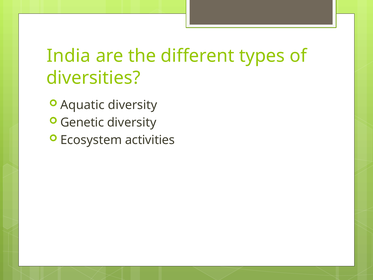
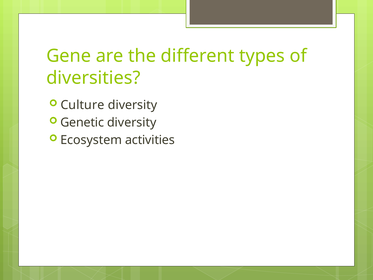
India: India -> Gene (69, 56)
Aquatic: Aquatic -> Culture (82, 105)
